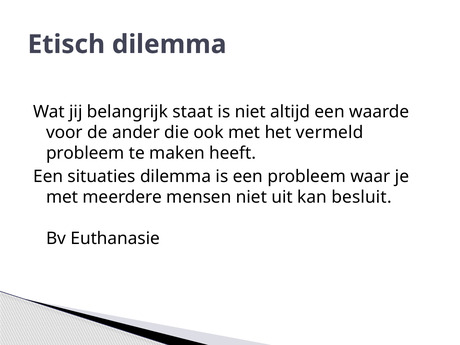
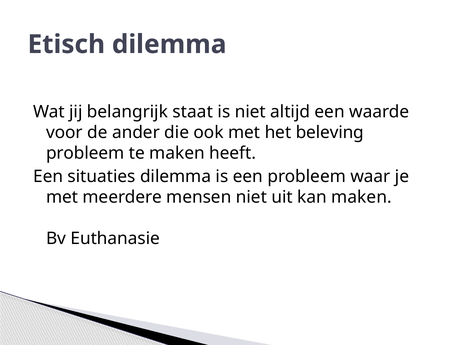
vermeld: vermeld -> beleving (330, 132)
kan besluit: besluit -> maken (362, 197)
